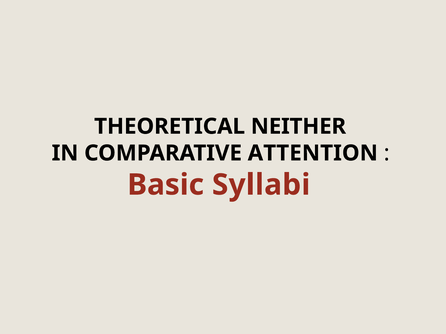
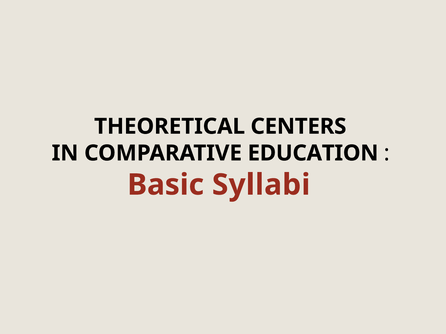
NEITHER: NEITHER -> CENTERS (298, 127)
ATTENTION: ATTENTION -> EDUCATION (313, 153)
